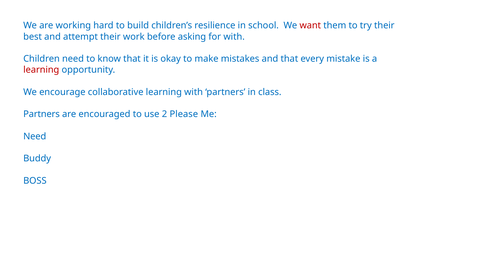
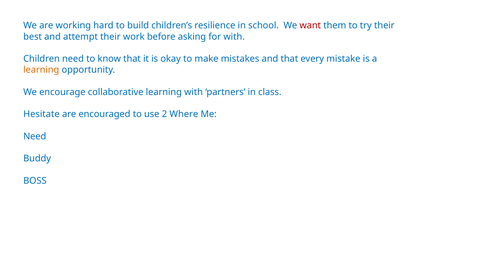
learning colour: red -> orange (41, 70)
Partners: Partners -> Hesitate (41, 114)
Please: Please -> Where (184, 114)
